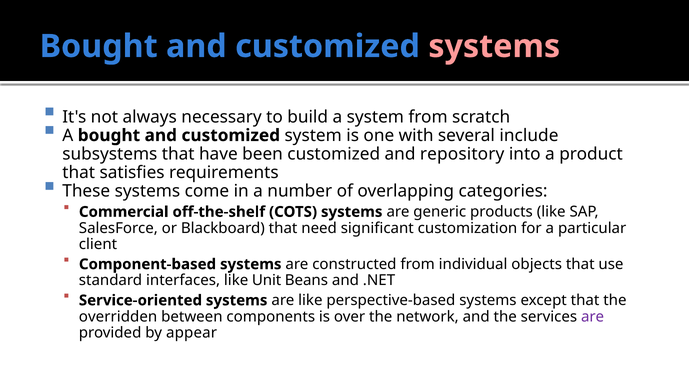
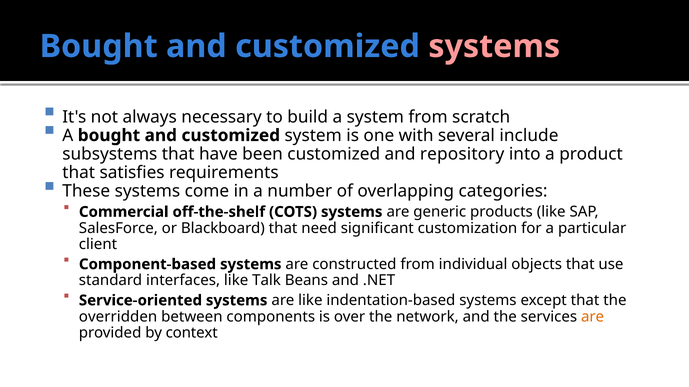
Unit: Unit -> Talk (267, 281)
perspective-based: perspective-based -> indentation-based (391, 301)
are colour: purple -> orange (593, 317)
appear: appear -> context (192, 333)
